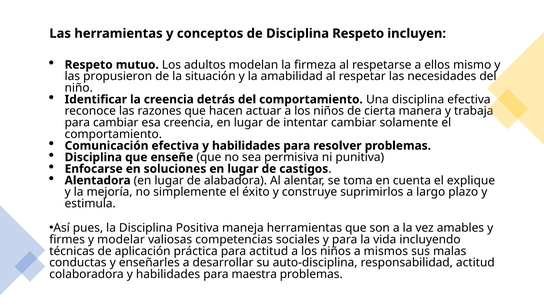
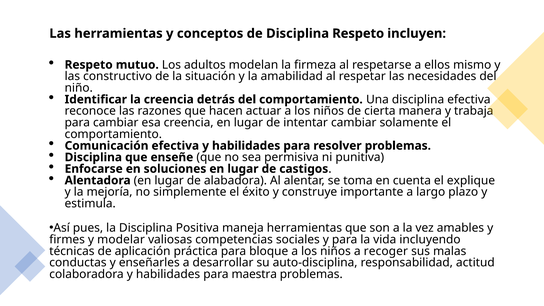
propusieron: propusieron -> constructivo (118, 76)
suprimirlos: suprimirlos -> importante (372, 192)
para actitud: actitud -> bloque (269, 251)
mismos: mismos -> recoger (386, 251)
